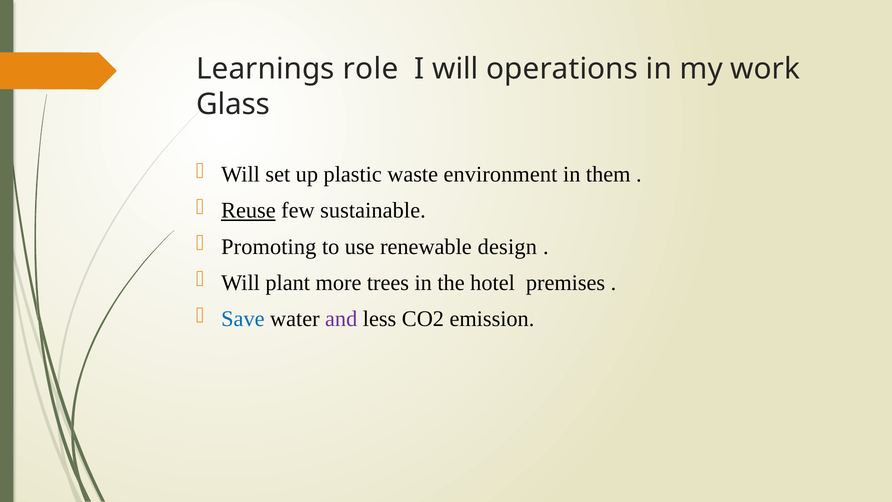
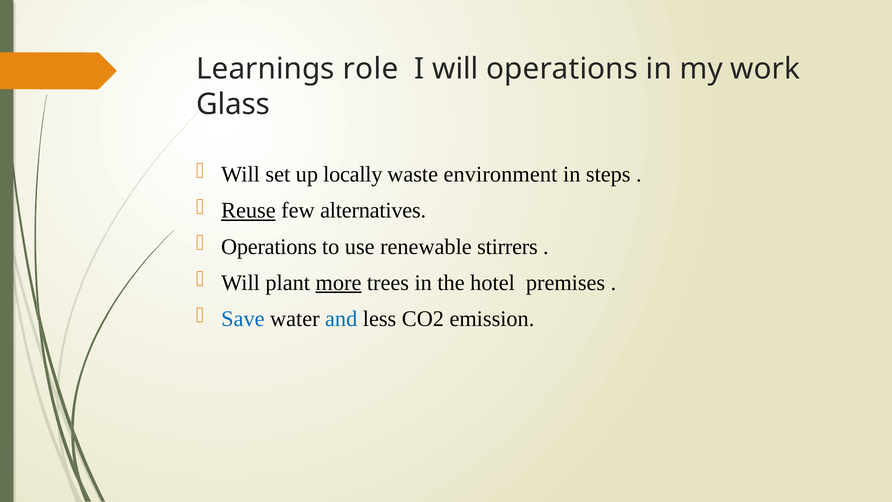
plastic: plastic -> locally (353, 174)
them: them -> steps (608, 174)
sustainable: sustainable -> alternatives (373, 210)
Promoting: Promoting -> Operations (269, 247)
design: design -> stirrers (507, 247)
more underline: none -> present (339, 283)
and colour: purple -> blue (341, 319)
